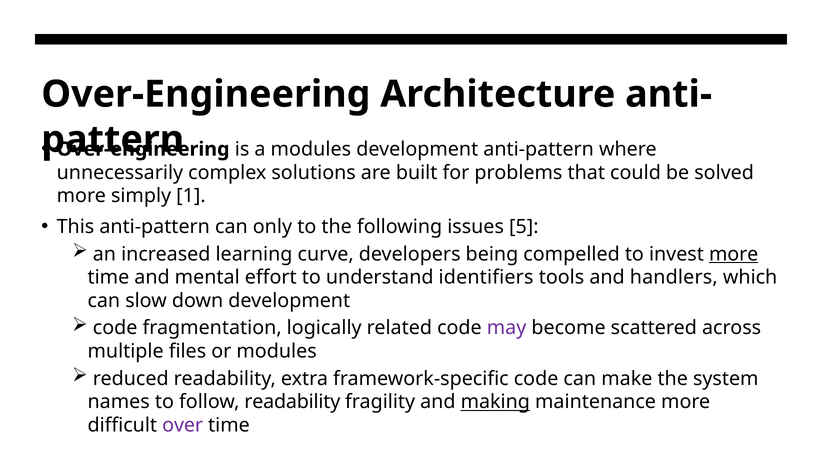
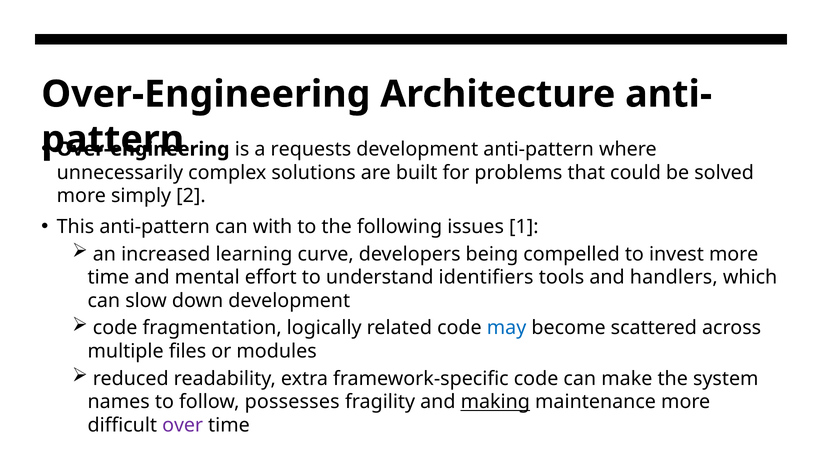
a modules: modules -> requests (311, 149)
1: 1 -> 2 (191, 196)
only: only -> with (273, 227)
5: 5 -> 1 (524, 227)
more underline: present -> none (734, 254)
may colour: purple -> blue (507, 328)
follow readability: readability -> possesses (292, 402)
